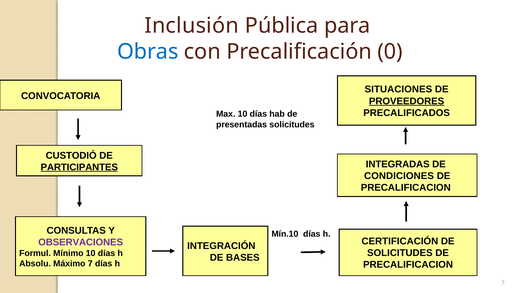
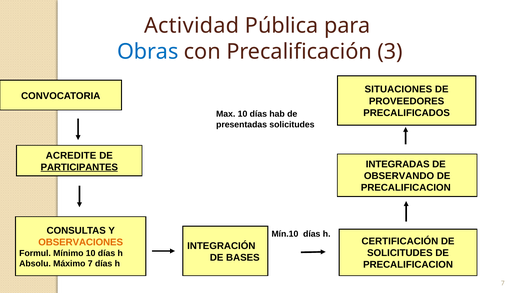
Inclusión: Inclusión -> Actividad (192, 26)
0: 0 -> 3 (390, 52)
PROVEEDORES underline: present -> none (407, 101)
CUSTODIÓ: CUSTODIÓ -> ACREDITE (71, 155)
CONDICIONES: CONDICIONES -> OBSERVANDO (399, 176)
OBSERVACIONES colour: purple -> orange (81, 242)
